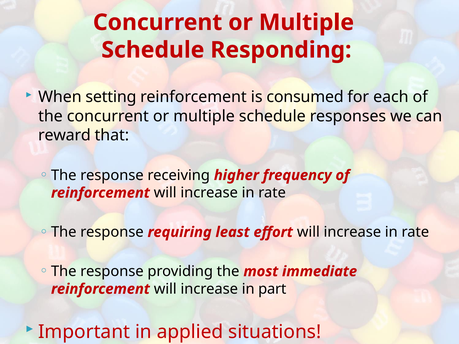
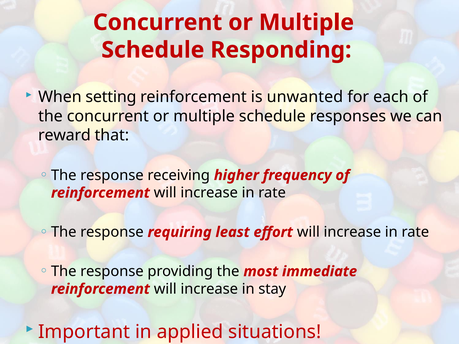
consumed: consumed -> unwanted (305, 97)
part: part -> stay (272, 289)
